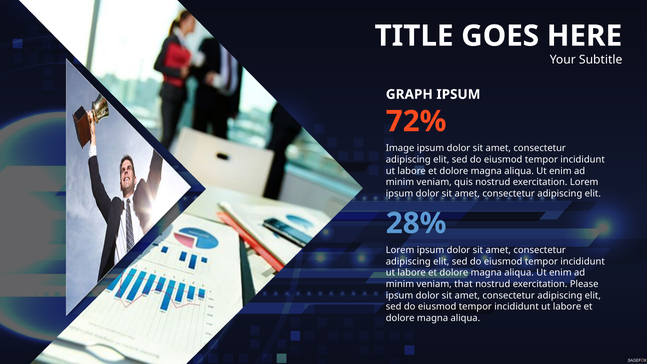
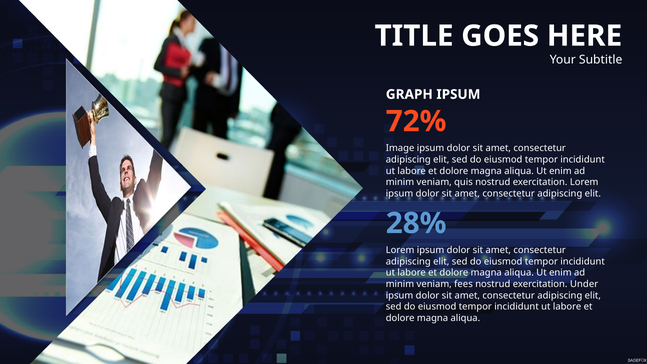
that: that -> fees (463, 284)
Please: Please -> Under (584, 284)
